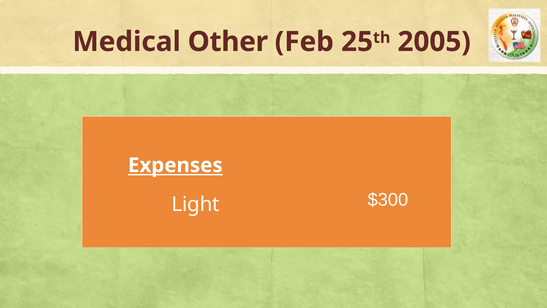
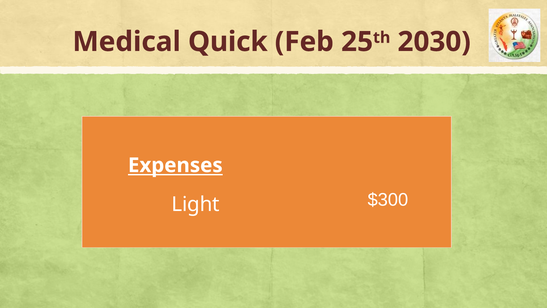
Other: Other -> Quick (228, 42)
2005: 2005 -> 2030 (434, 42)
